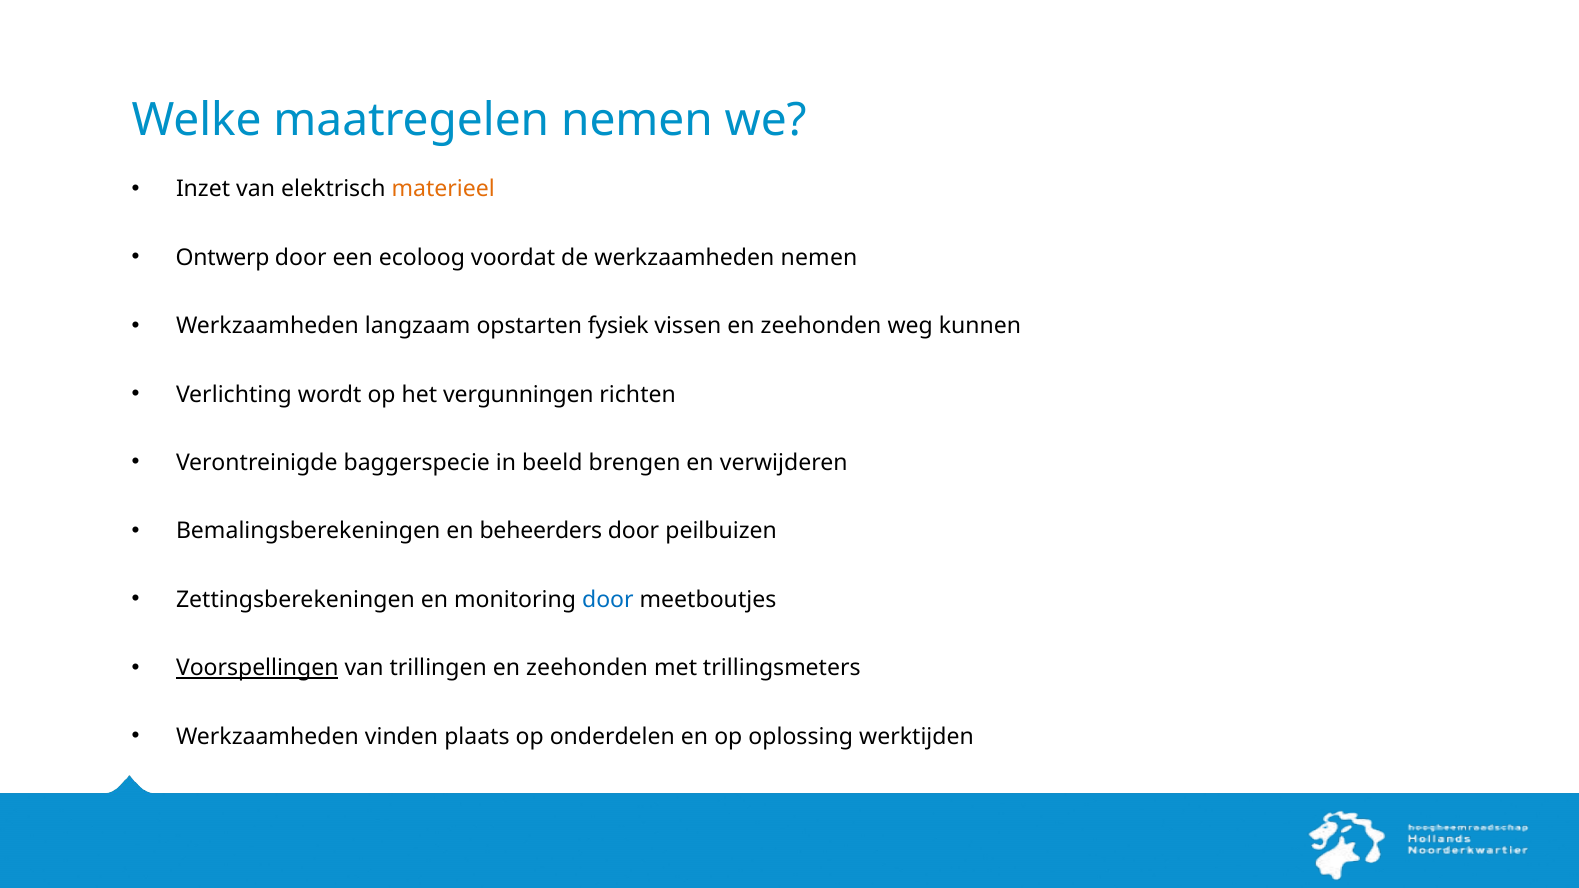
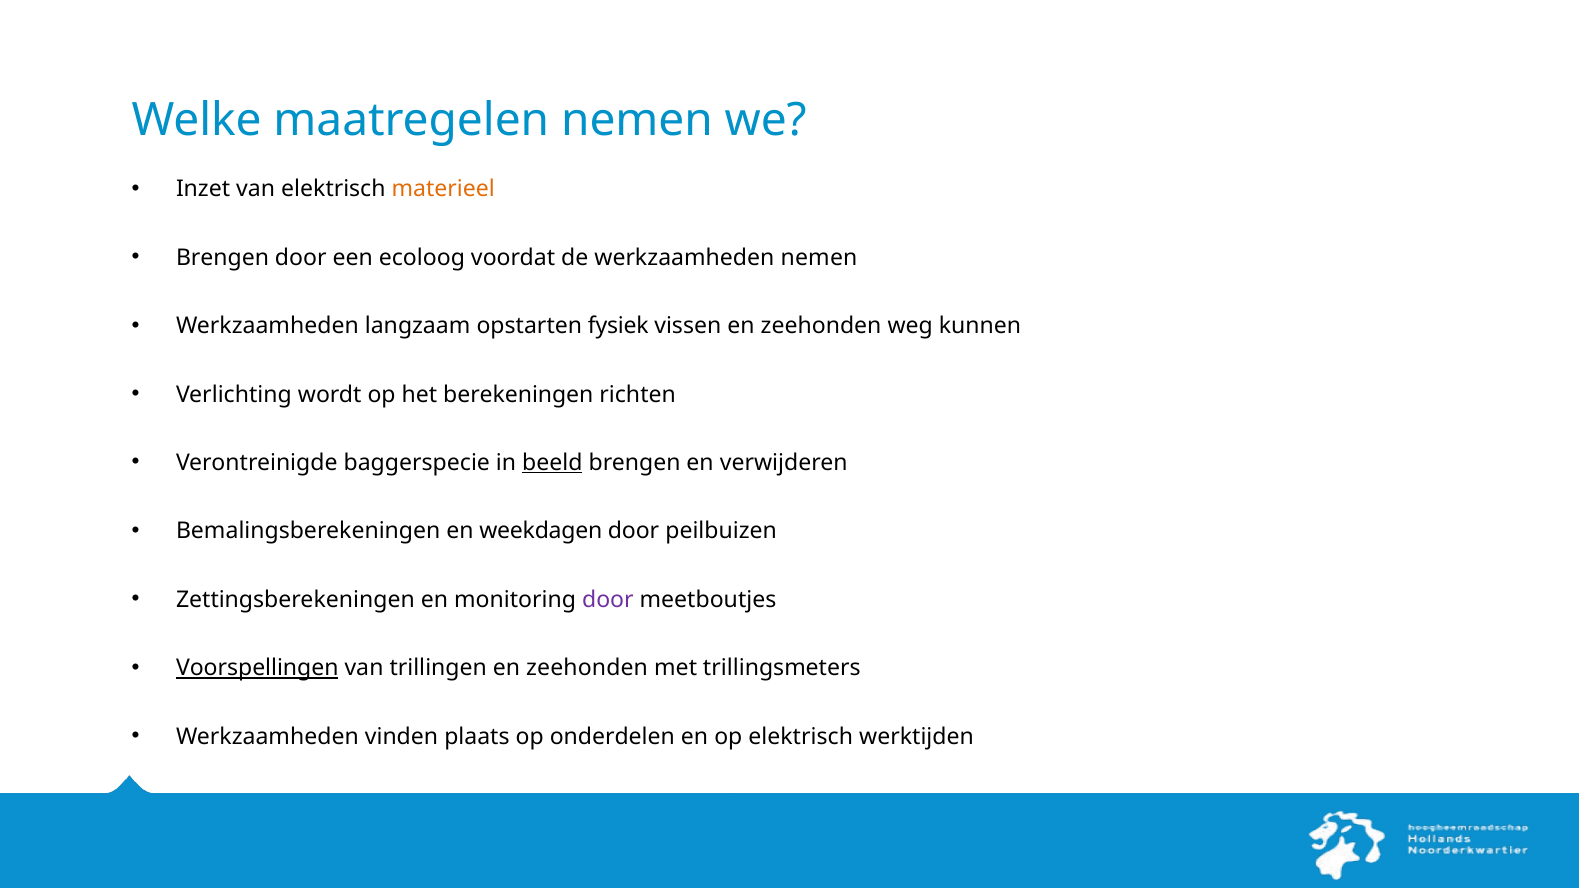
Ontwerp: Ontwerp -> Brengen (223, 258)
vergunningen: vergunningen -> berekeningen (518, 395)
beeld underline: none -> present (552, 463)
beheerders: beheerders -> weekdagen (541, 531)
door colour: blue -> purple (608, 600)
op oplossing: oplossing -> elektrisch (801, 737)
